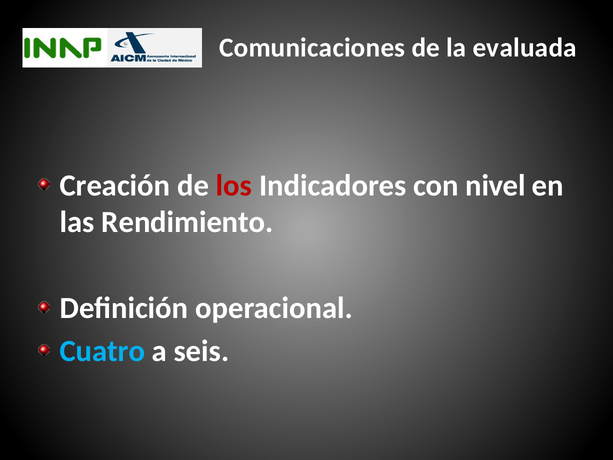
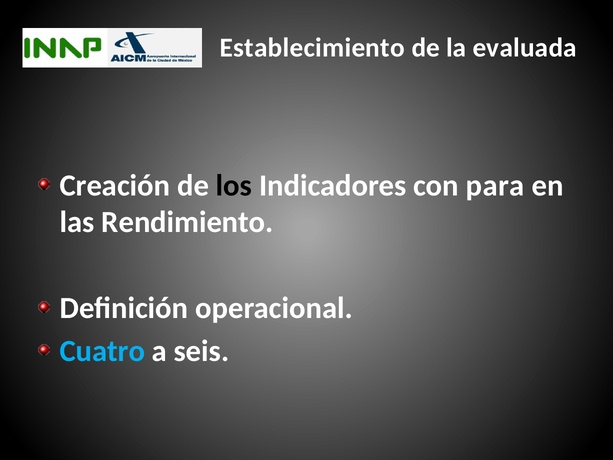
Comunicaciones: Comunicaciones -> Establecimiento (312, 48)
los colour: red -> black (234, 185)
nivel: nivel -> para (495, 185)
